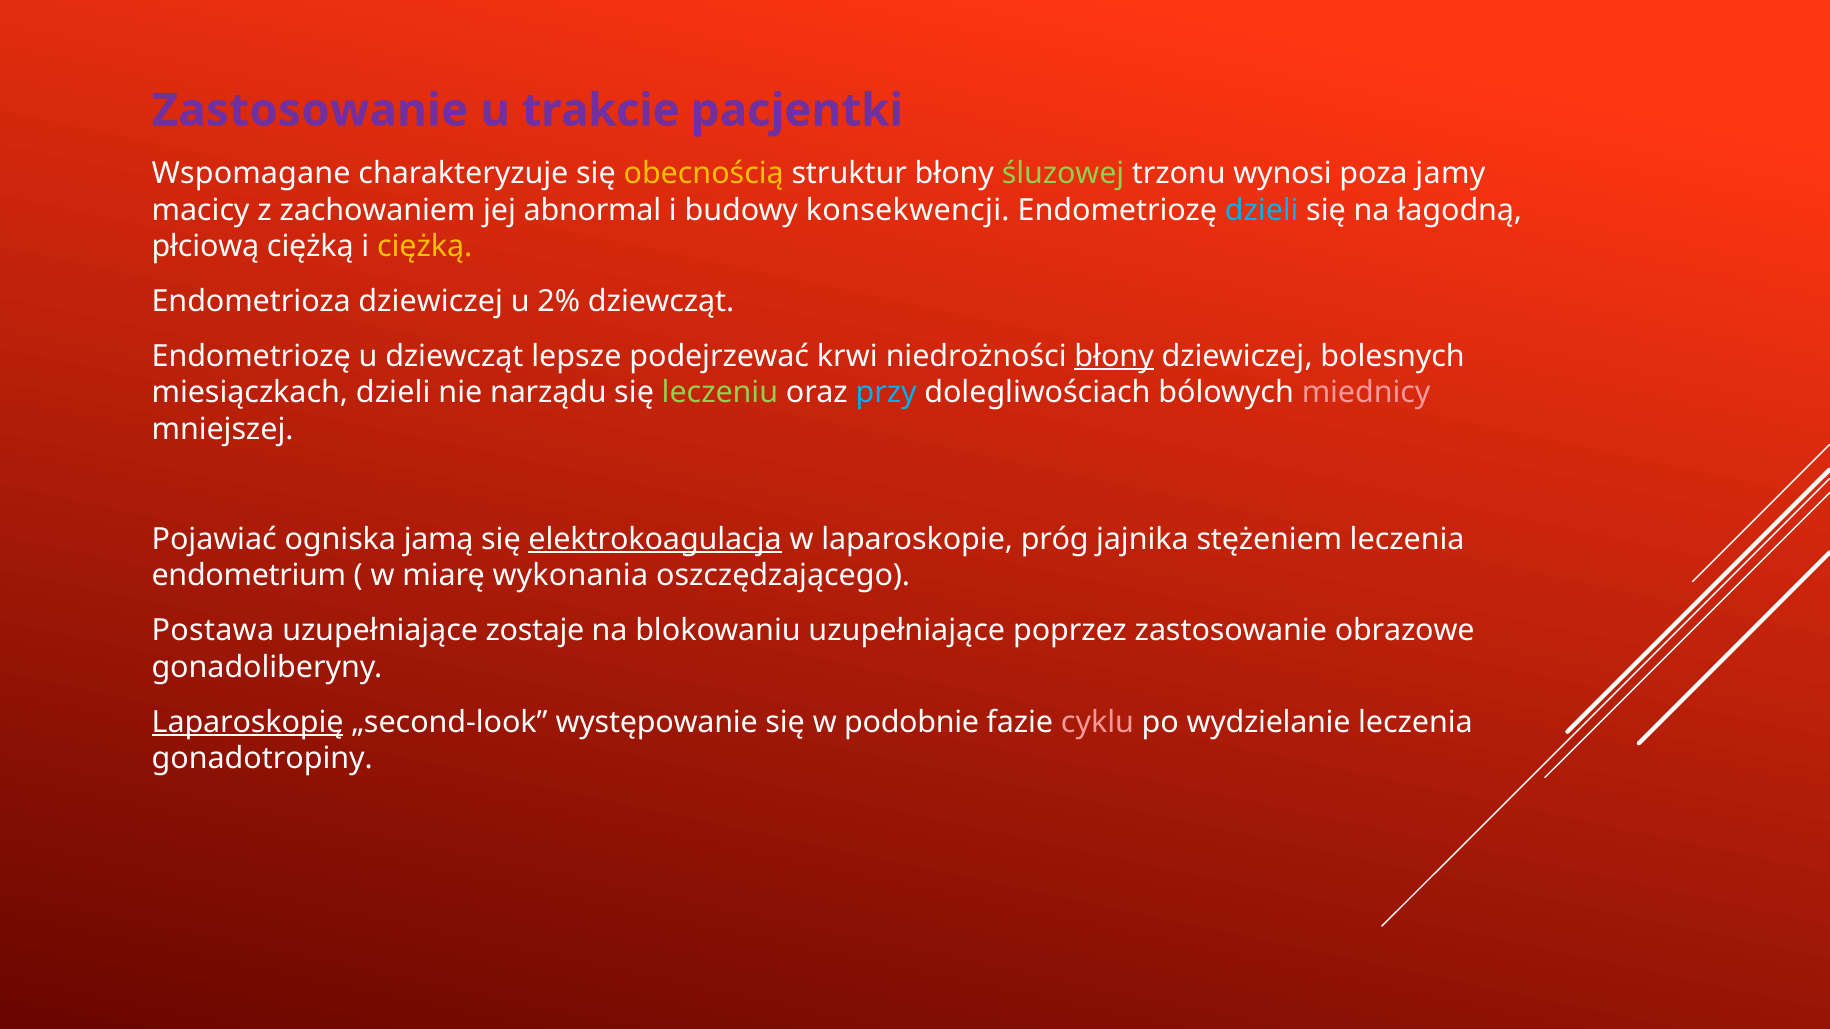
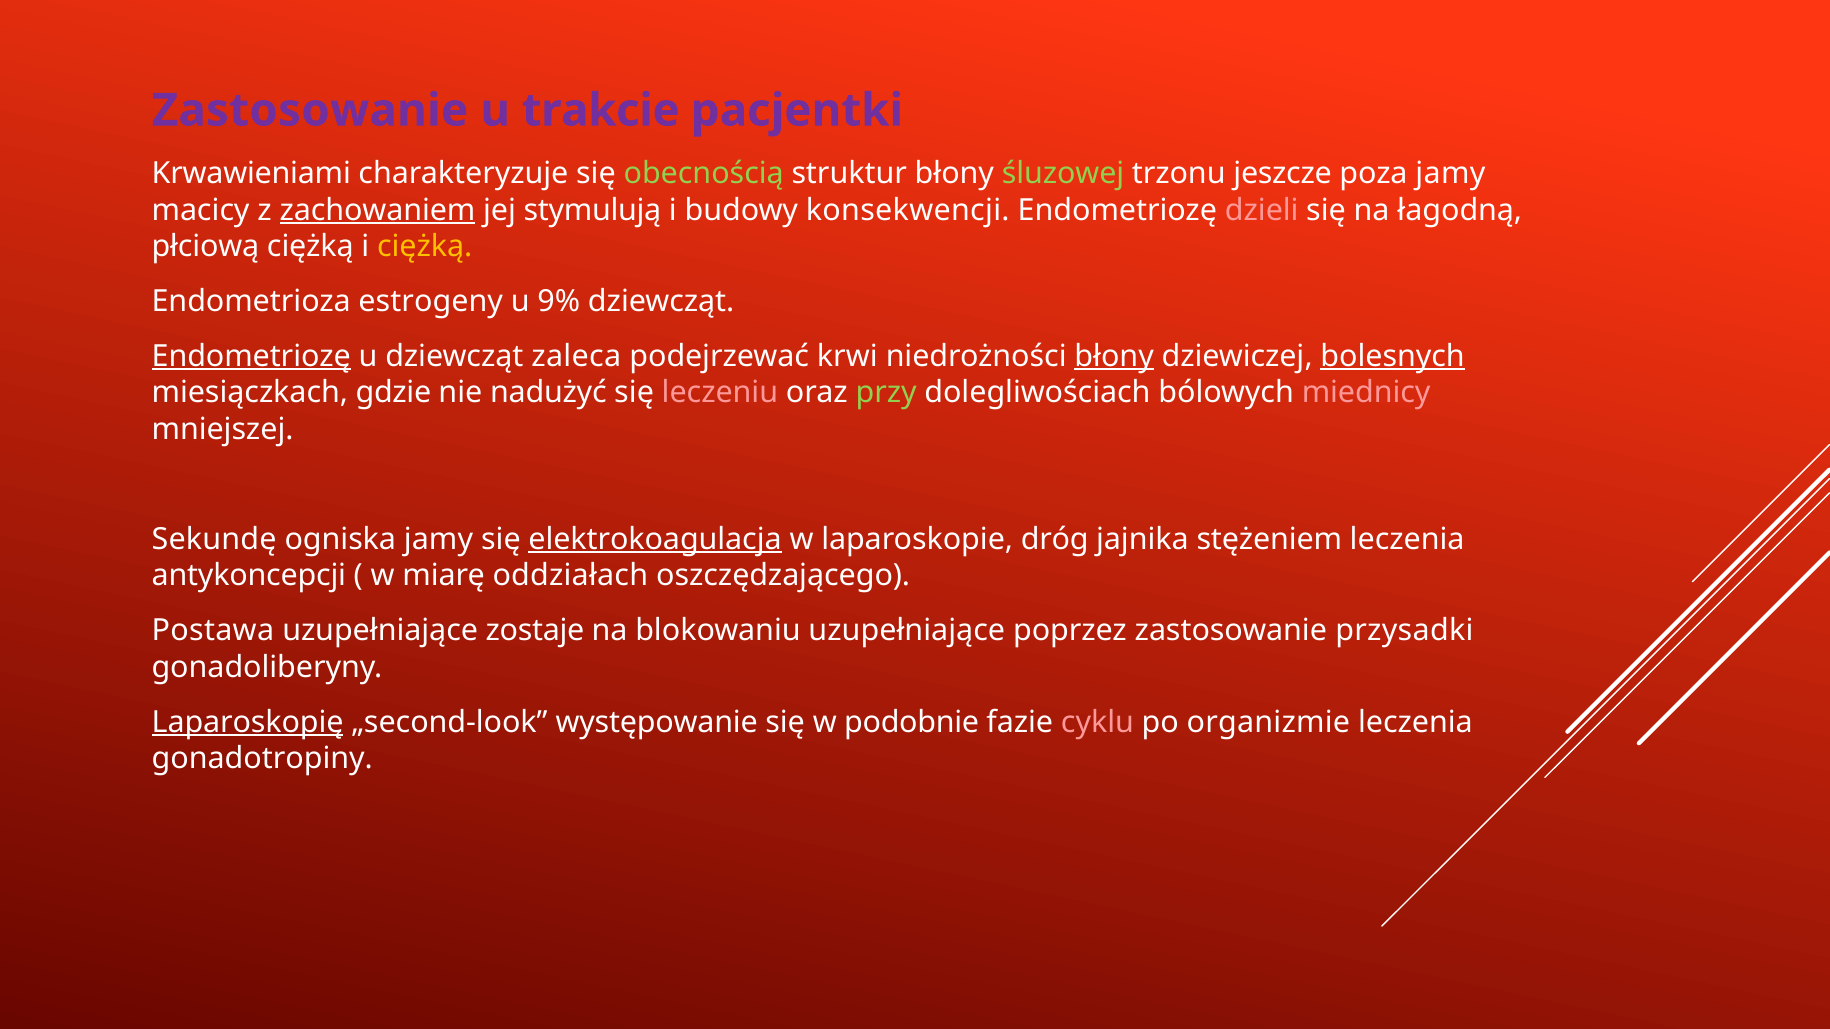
Wspomagane: Wspomagane -> Krwawieniami (251, 173)
obecnością colour: yellow -> light green (704, 173)
wynosi: wynosi -> jeszcze (1283, 173)
zachowaniem underline: none -> present (377, 210)
abnormal: abnormal -> stymulują (592, 210)
dzieli colour: light blue -> pink (1262, 210)
Endometrioza dziewiczej: dziewiczej -> estrogeny (431, 302)
2%: 2% -> 9% (559, 302)
Endometriozę underline: none -> present (251, 356)
lepsze: lepsze -> zaleca (576, 356)
bolesnych underline: none -> present (1393, 356)
miesiączkach dzieli: dzieli -> gdzie (393, 393)
narządu: narządu -> nadużyć (548, 393)
leczeniu colour: light green -> pink (720, 393)
przy colour: light blue -> light green (886, 393)
Pojawiać: Pojawiać -> Sekundę (214, 539)
ogniska jamą: jamą -> jamy (438, 539)
próg: próg -> dróg (1055, 539)
endometrium: endometrium -> antykoncepcji (249, 576)
wykonania: wykonania -> oddziałach (570, 576)
obrazowe: obrazowe -> przysadki (1404, 631)
wydzielanie: wydzielanie -> organizmie (1268, 722)
